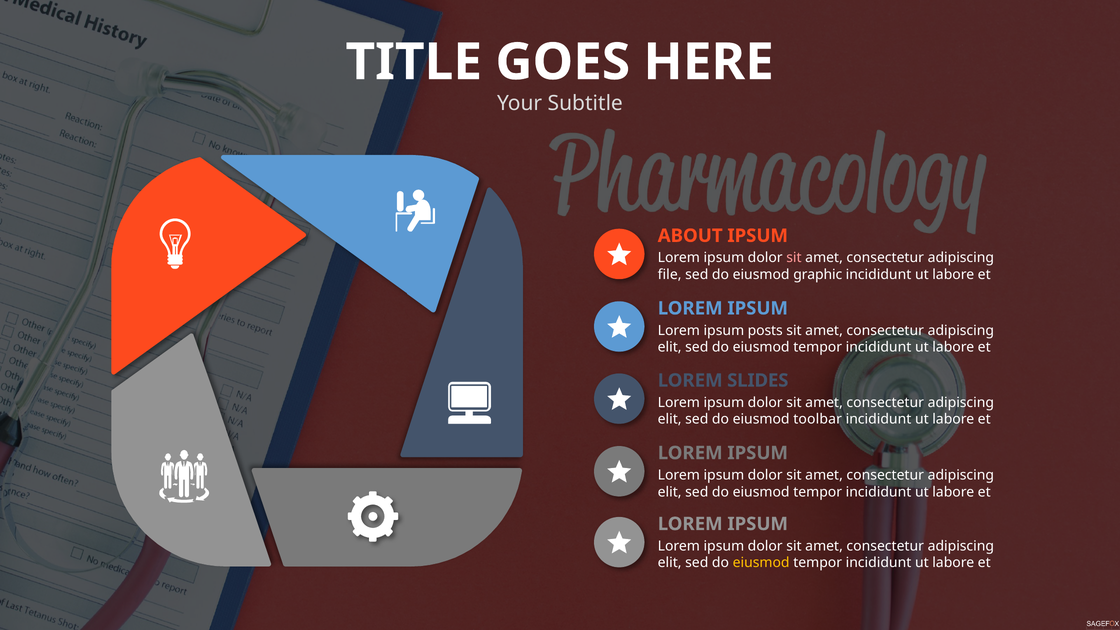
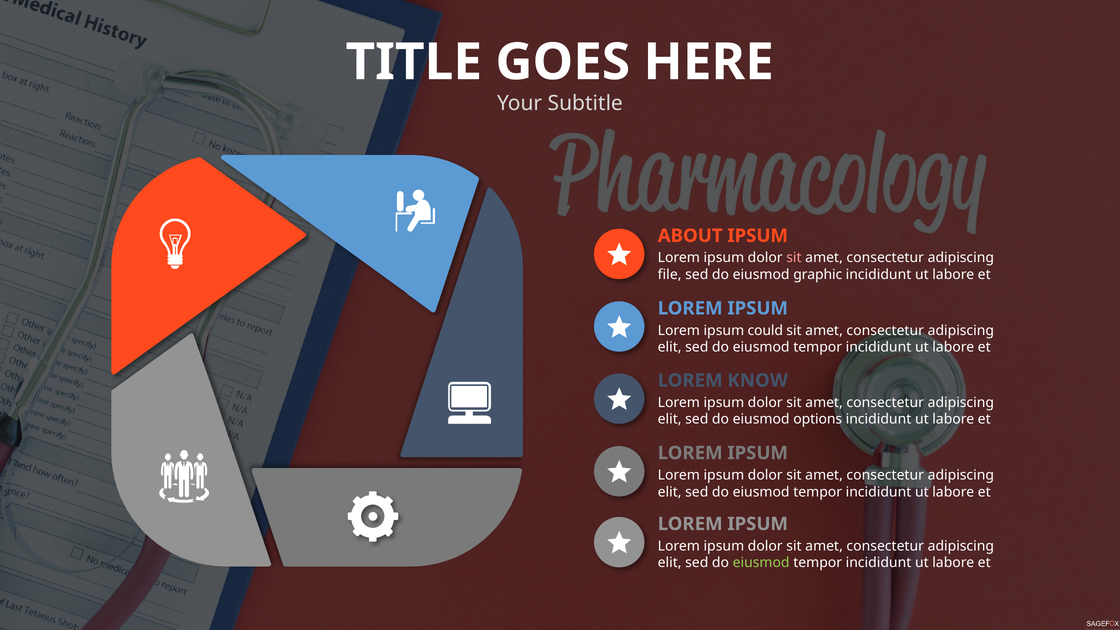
posts: posts -> could (765, 330)
SLIDES: SLIDES -> KNOW (758, 380)
toolbar: toolbar -> options (818, 419)
eiusmod colour: yellow -> light green (761, 563)
